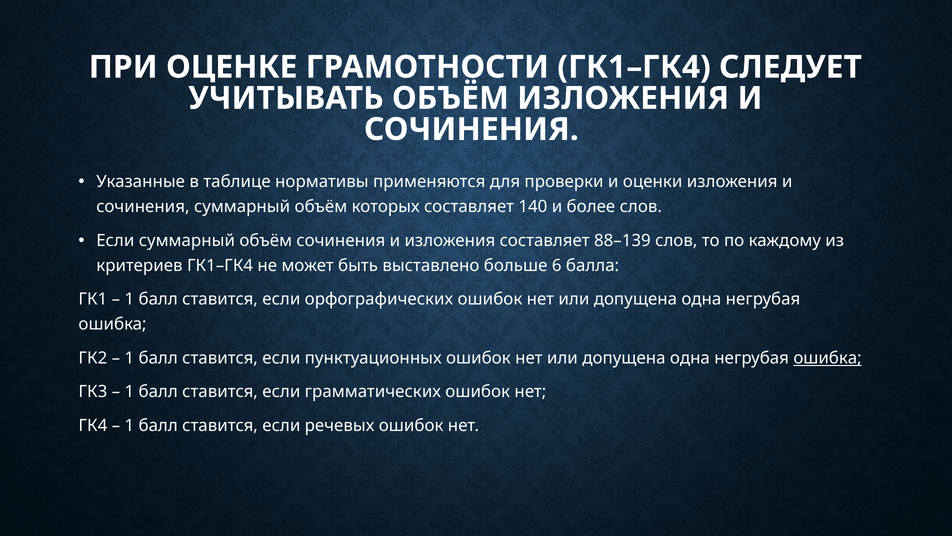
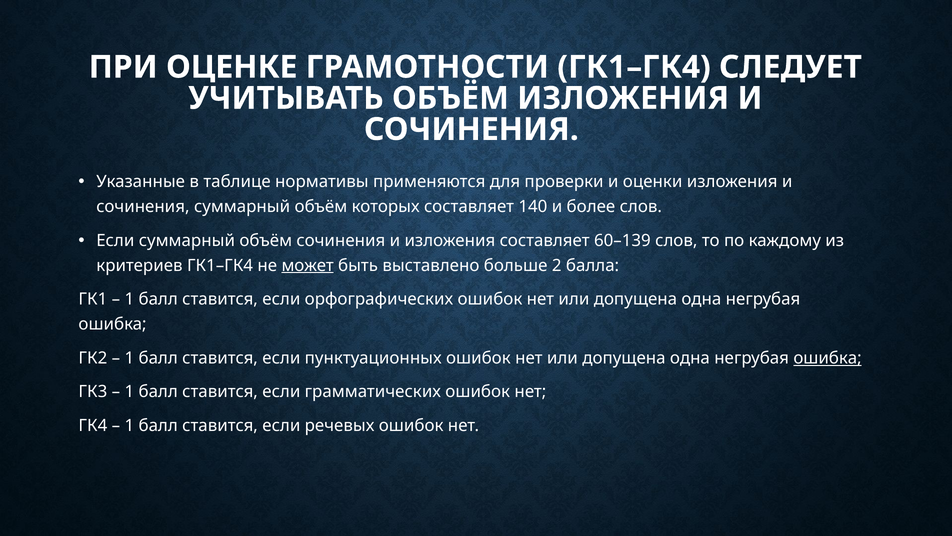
88–139: 88–139 -> 60–139 (622, 240)
может underline: none -> present (308, 265)
6: 6 -> 2 (557, 265)
